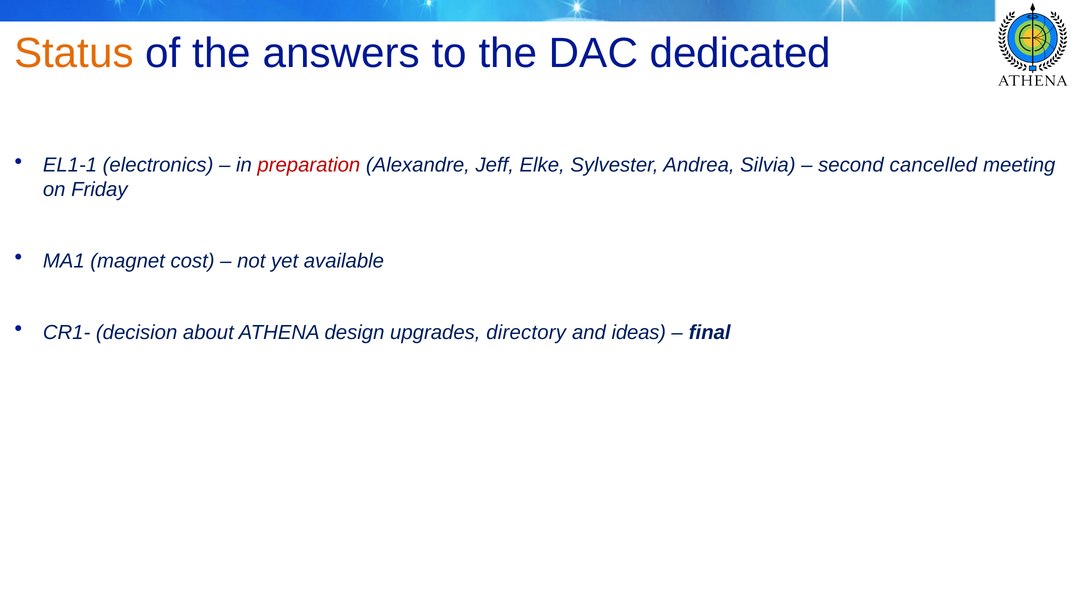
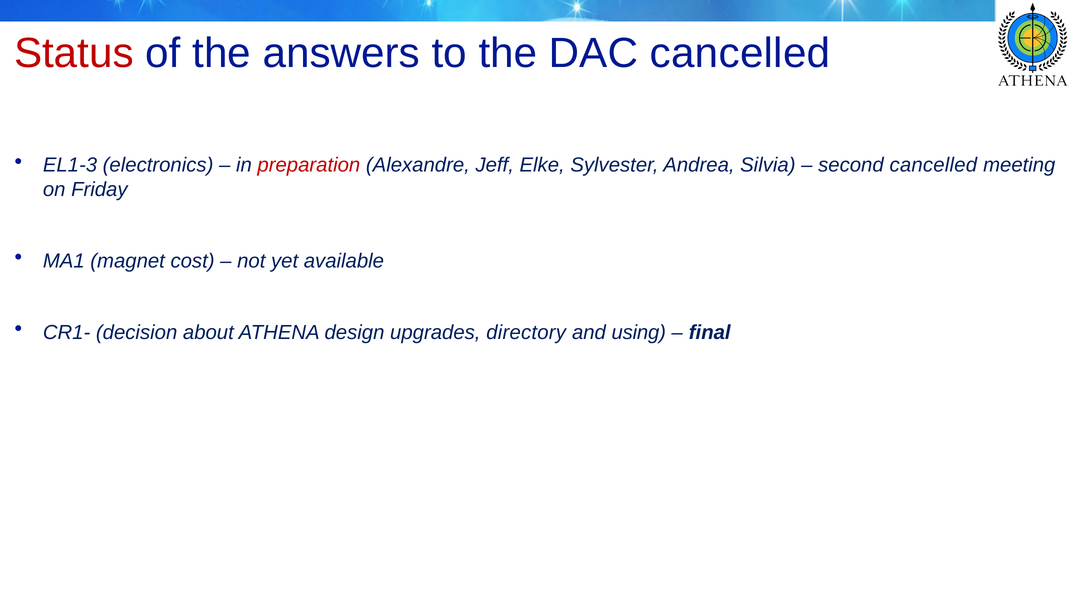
Status colour: orange -> red (74, 53)
DAC dedicated: dedicated -> cancelled (740, 53)
EL1-1: EL1-1 -> EL1-3 (70, 165)
ideas: ideas -> using (639, 333)
